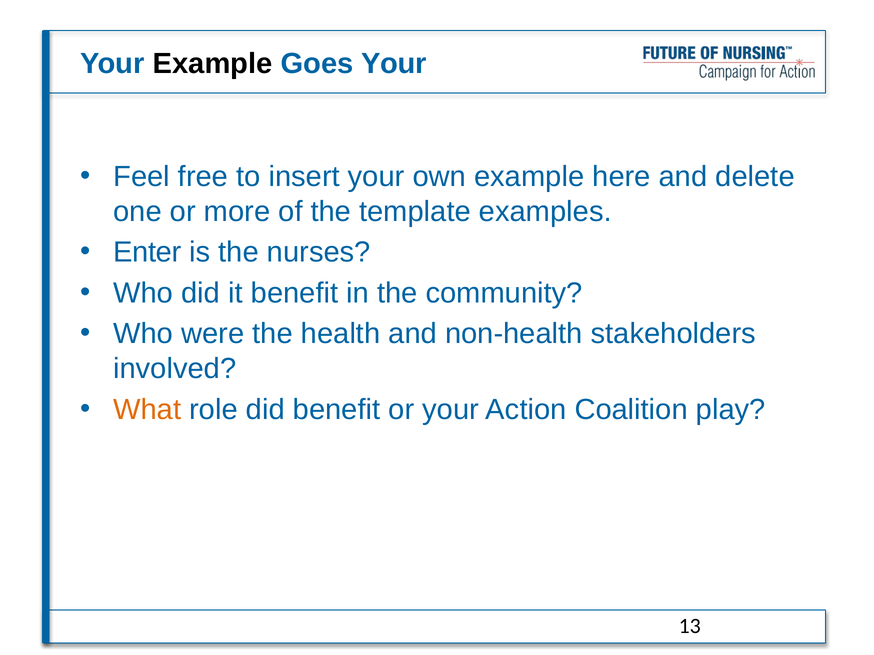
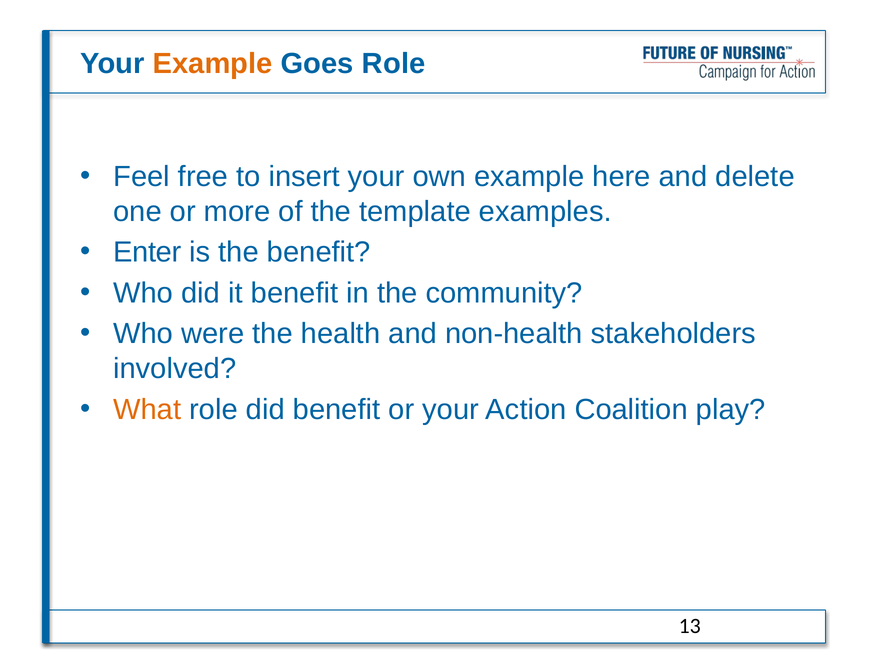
Example colour: black -> orange (213, 64)
Goes Your: Your -> Role (394, 64)
the nurses: nurses -> benefit (319, 253)
